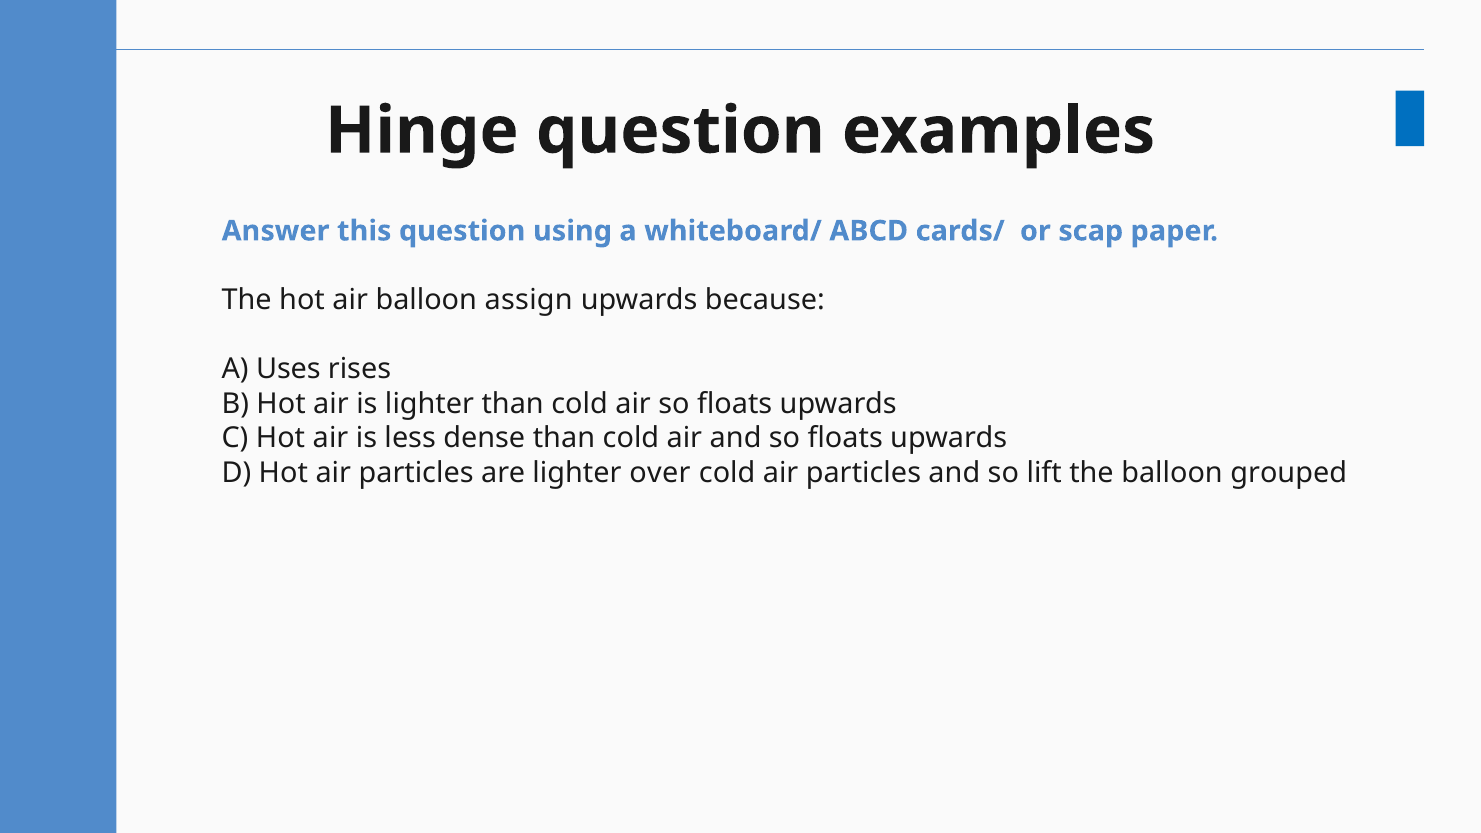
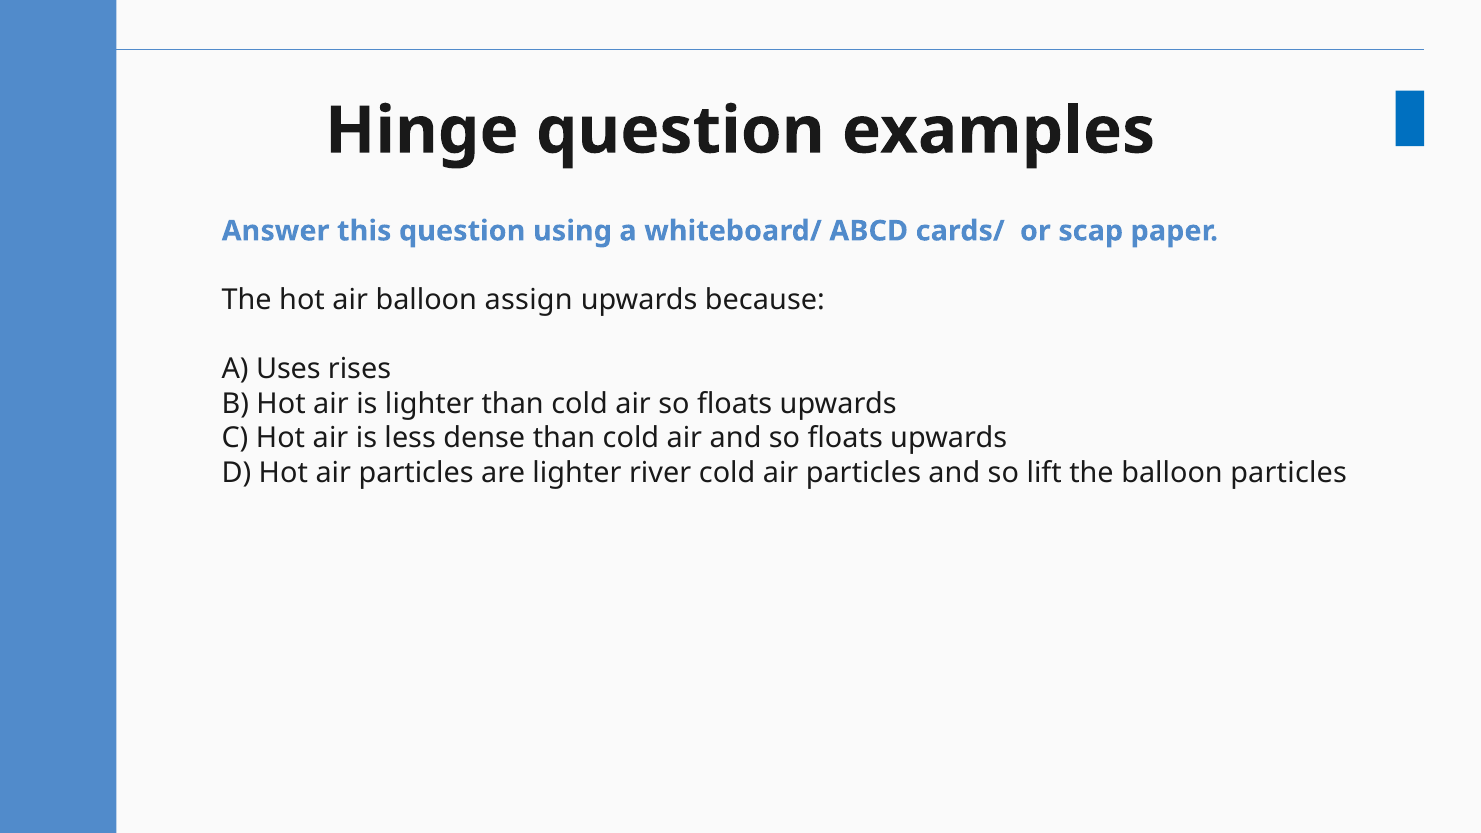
over: over -> river (660, 473)
balloon grouped: grouped -> particles (1289, 473)
